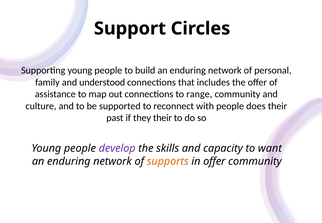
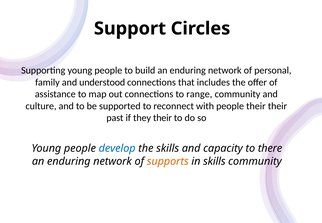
people does: does -> their (256, 106)
develop colour: purple -> blue (117, 148)
want: want -> there (270, 148)
in offer: offer -> skills (214, 161)
